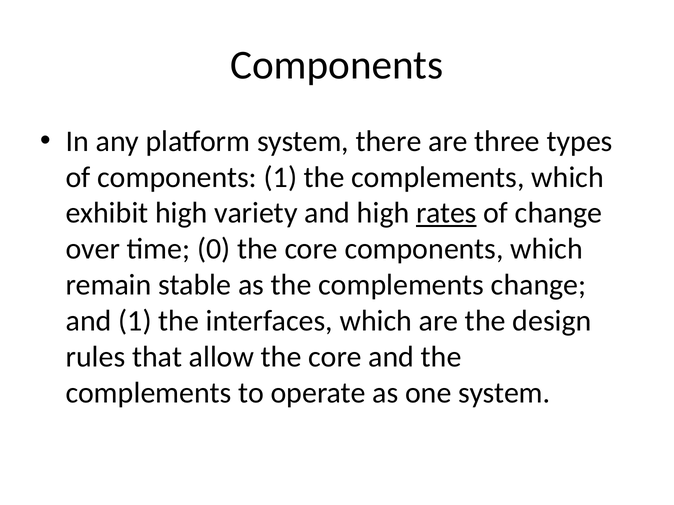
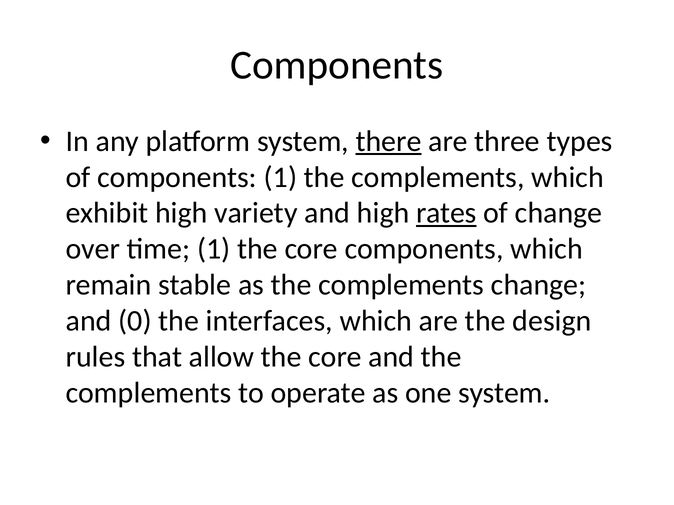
there underline: none -> present (389, 141)
time 0: 0 -> 1 (214, 249)
and 1: 1 -> 0 (135, 321)
